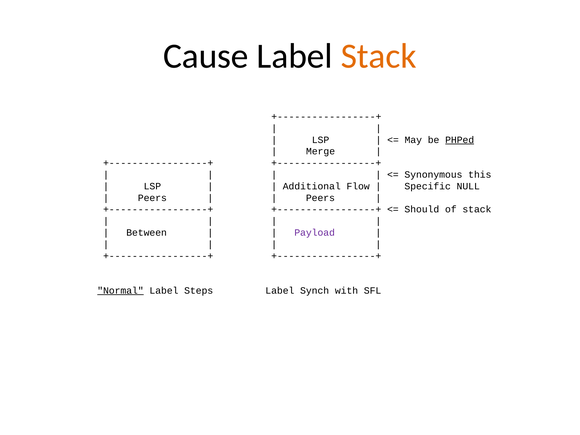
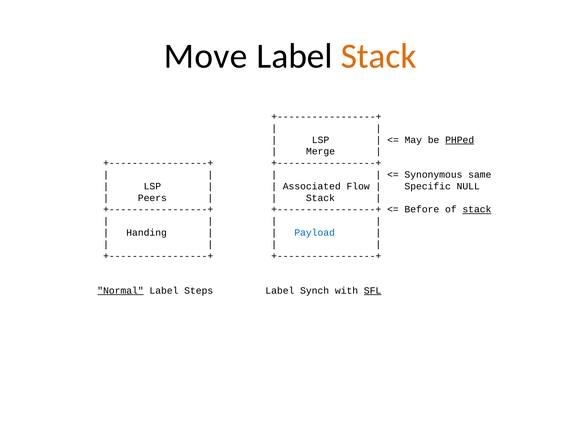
Cause: Cause -> Move (206, 56)
this: this -> same (480, 175)
Additional: Additional -> Associated (312, 186)
Peers: Peers -> Stack (320, 198)
Should: Should -> Before (422, 209)
stack underline: none -> present (477, 209)
Between: Between -> Handing (147, 233)
Payload colour: purple -> blue (315, 233)
SFL underline: none -> present (373, 291)
